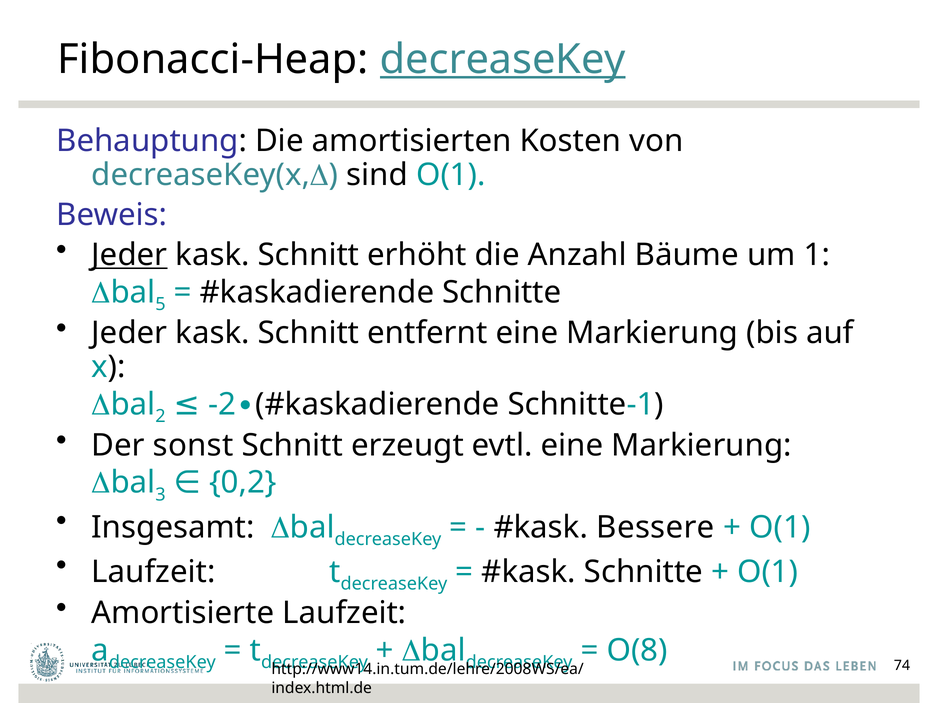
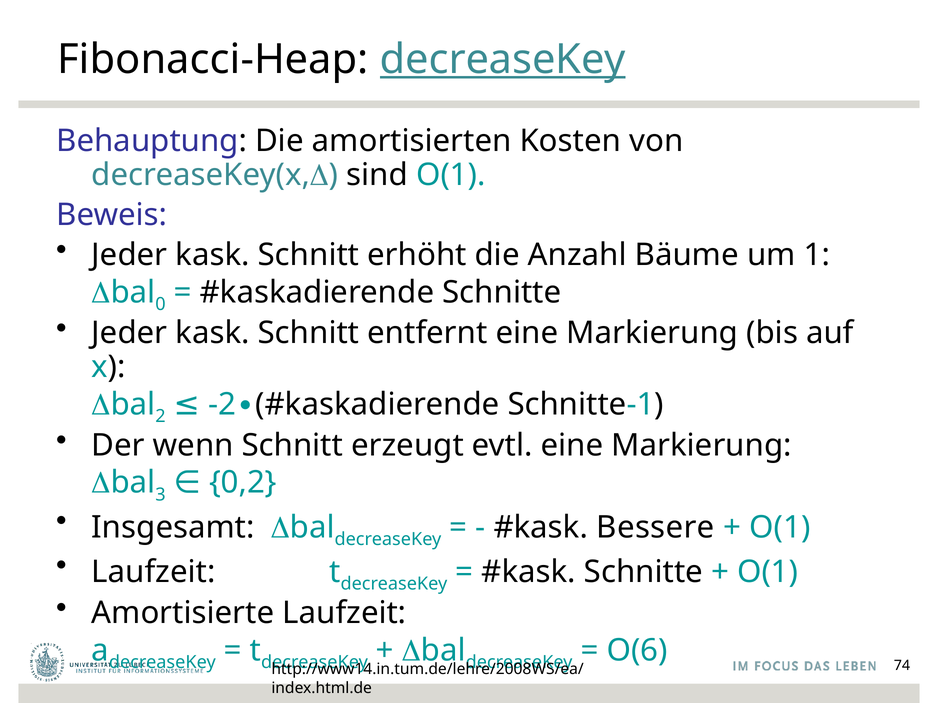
Jeder underline: present -> none (129, 255)
5: 5 -> 0 (160, 305)
sonst: sonst -> wenn (193, 446)
O(8: O(8 -> O(6 (637, 651)
